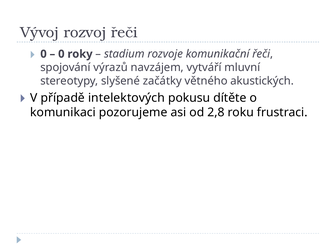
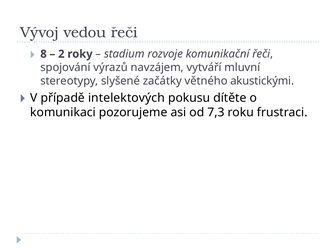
rozvoj: rozvoj -> vedou (85, 32)
0: 0 -> 8 (44, 54)
0: 0 -> 2 (61, 54)
akustických: akustických -> akustickými (262, 81)
2,8: 2,8 -> 7,3 (216, 112)
